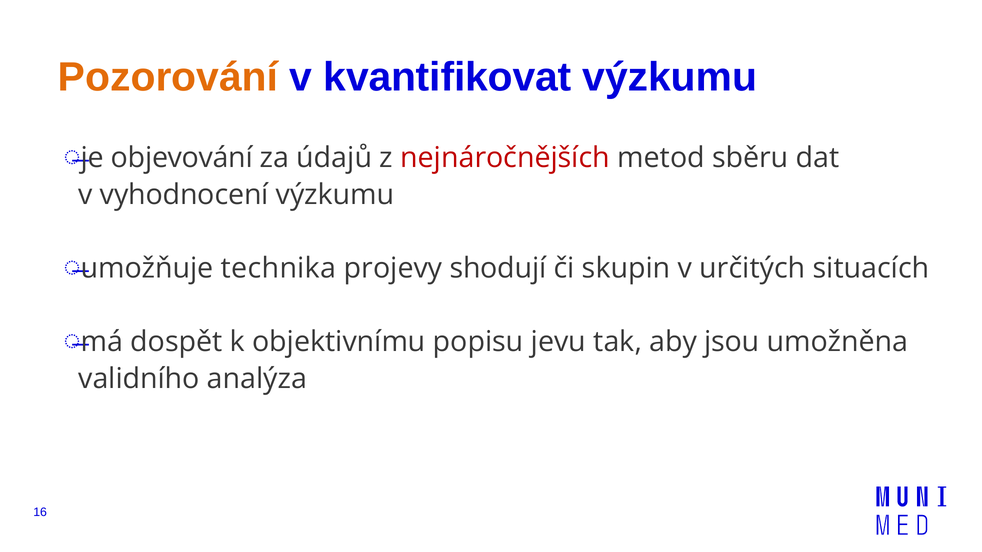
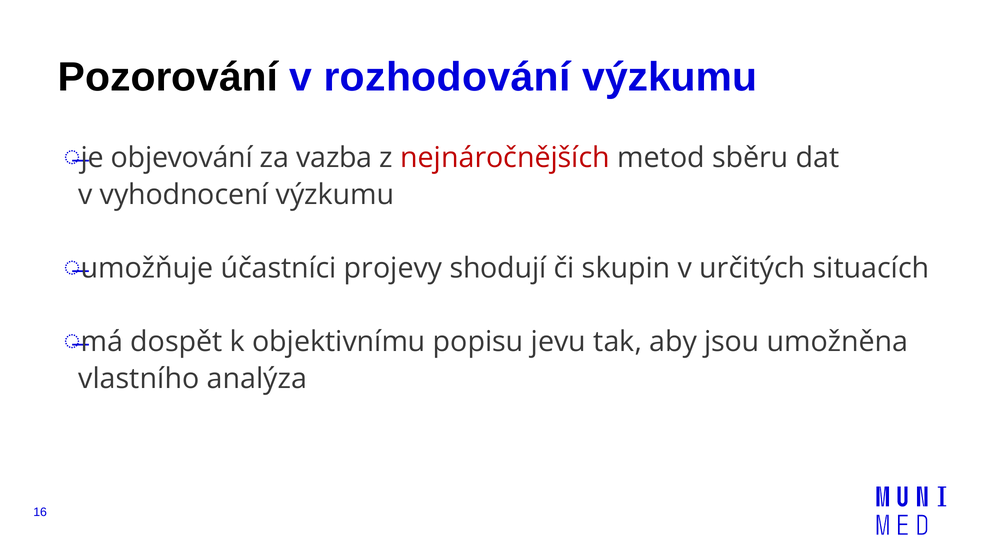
Pozorování colour: orange -> black (168, 77)
kvantifikovat: kvantifikovat -> rozhodování (447, 77)
údajů: údajů -> vazba (334, 158)
technika: technika -> účastníci (279, 268)
validního: validního -> vlastního (139, 379)
